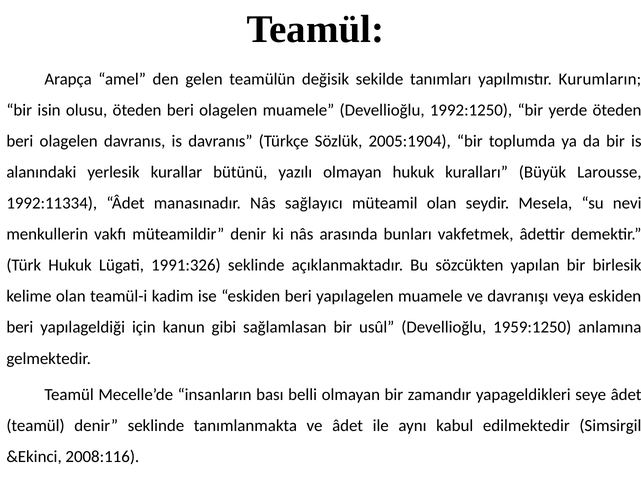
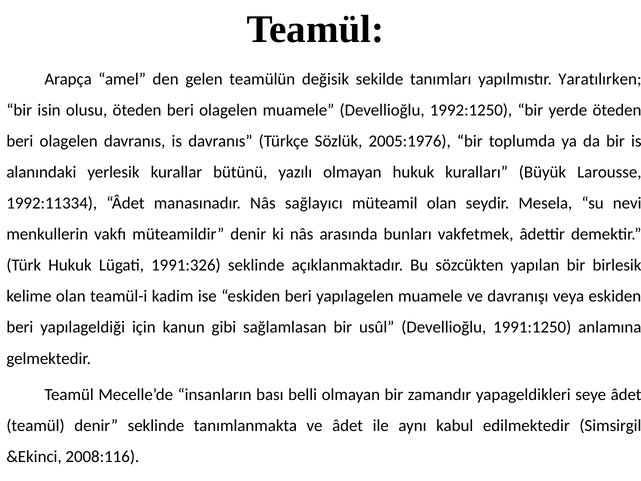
Kurumların: Kurumların -> Yaratılırken (600, 79)
2005:1904: 2005:1904 -> 2005:1976 (410, 141)
1959:1250: 1959:1250 -> 1991:1250 (532, 327)
